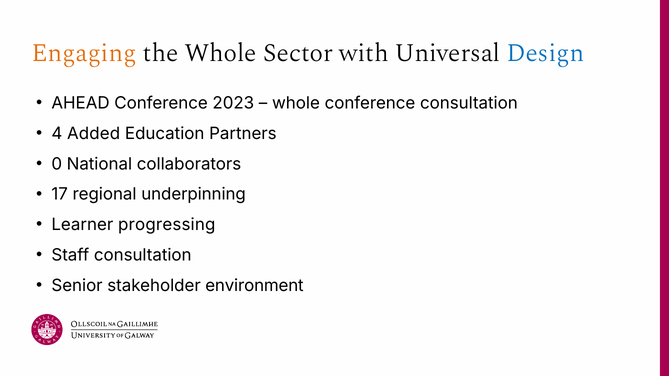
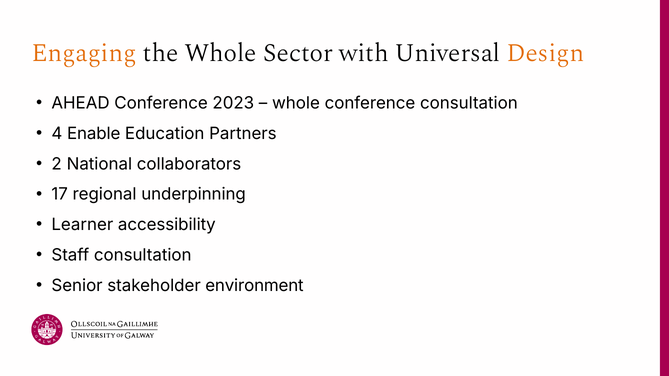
Design colour: blue -> orange (545, 53)
Added: Added -> Enable (94, 134)
0: 0 -> 2 (57, 164)
progressing: progressing -> accessibility (167, 225)
